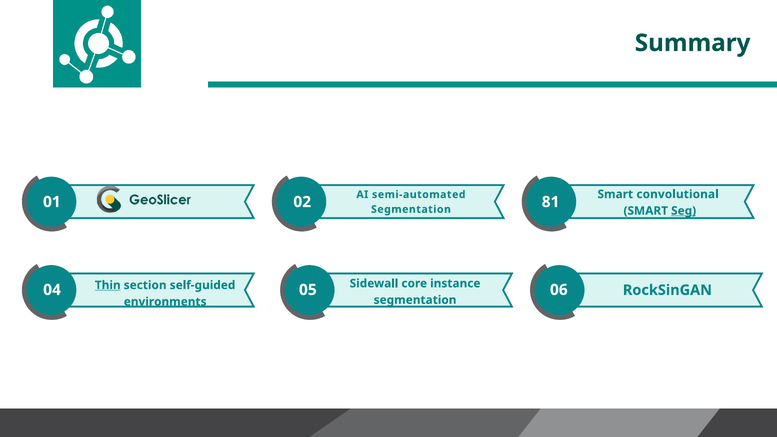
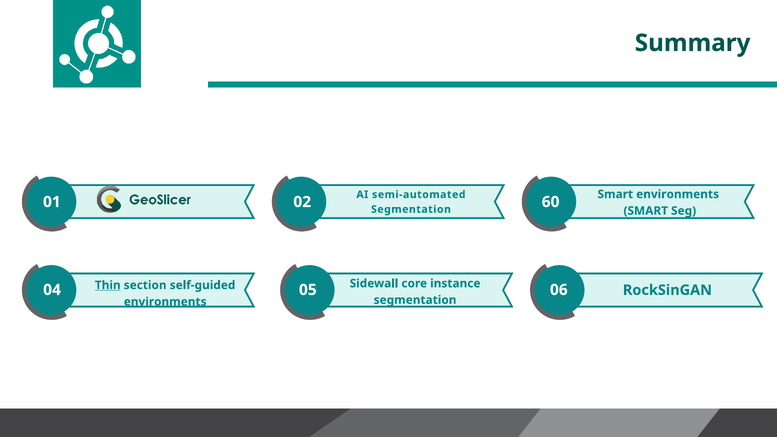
Smart convolutional: convolutional -> environments (678, 194)
81: 81 -> 60 (551, 202)
Seg underline: present -> none (684, 211)
